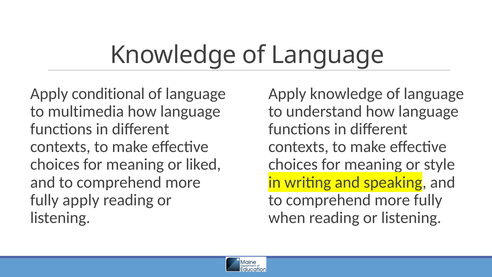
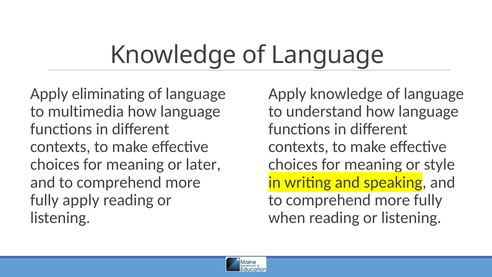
conditional: conditional -> eliminating (108, 94)
liked: liked -> later (203, 164)
